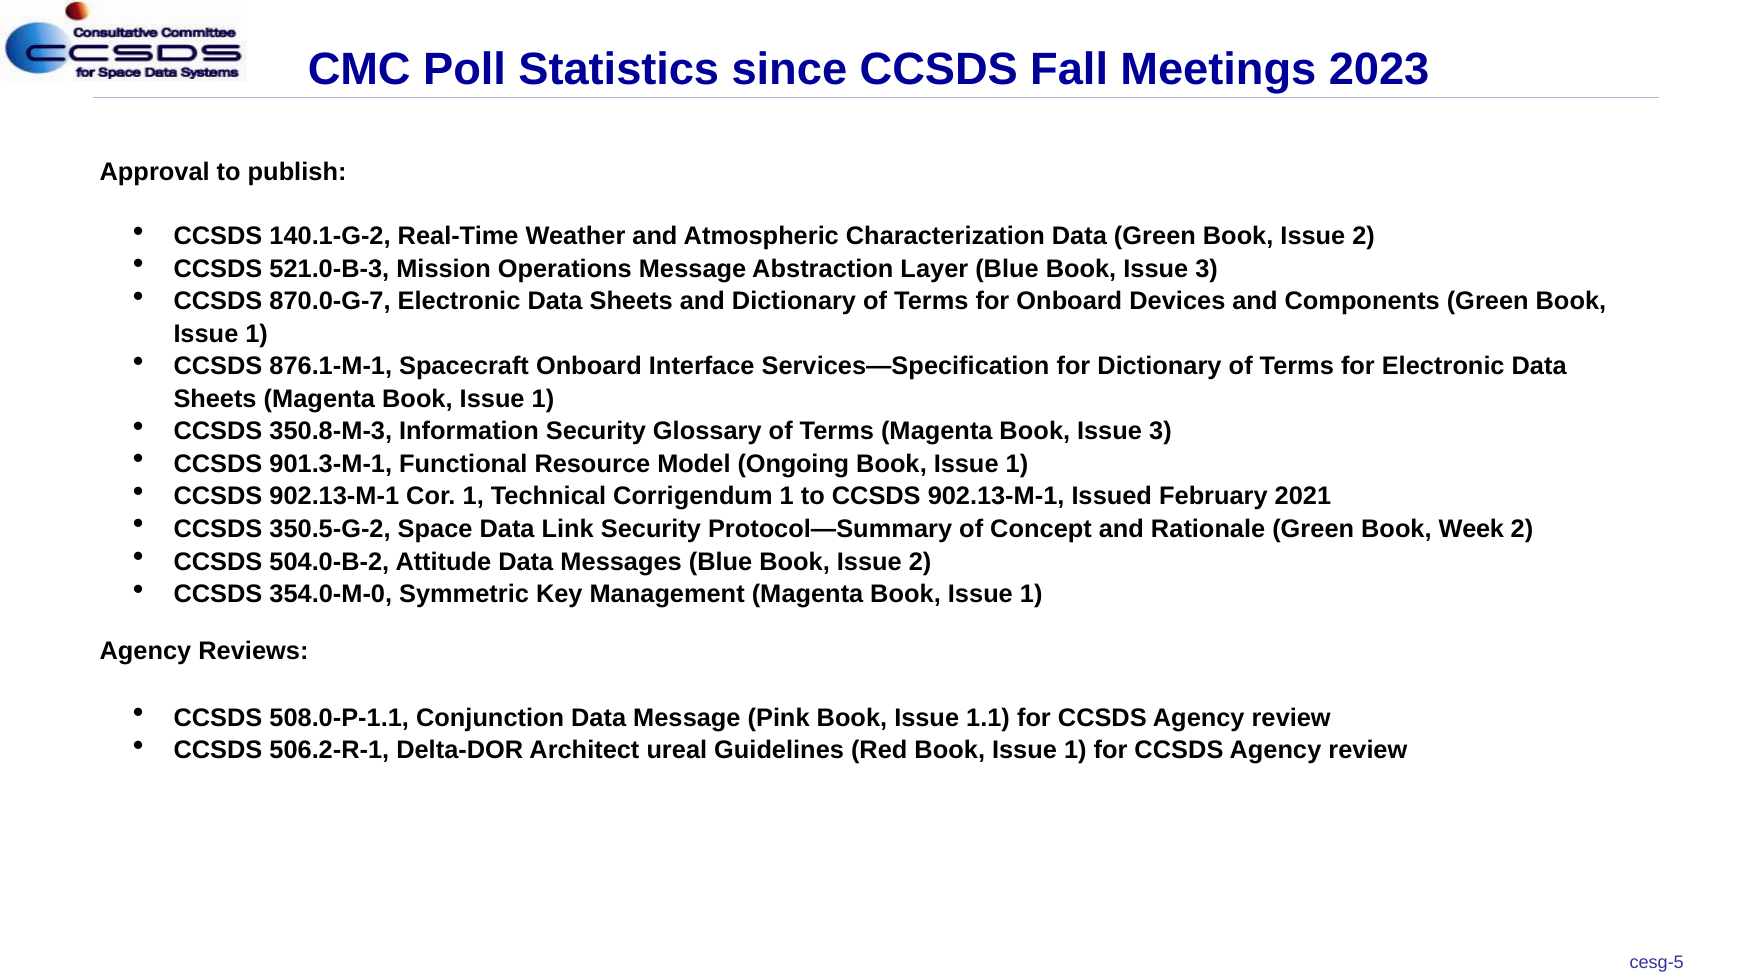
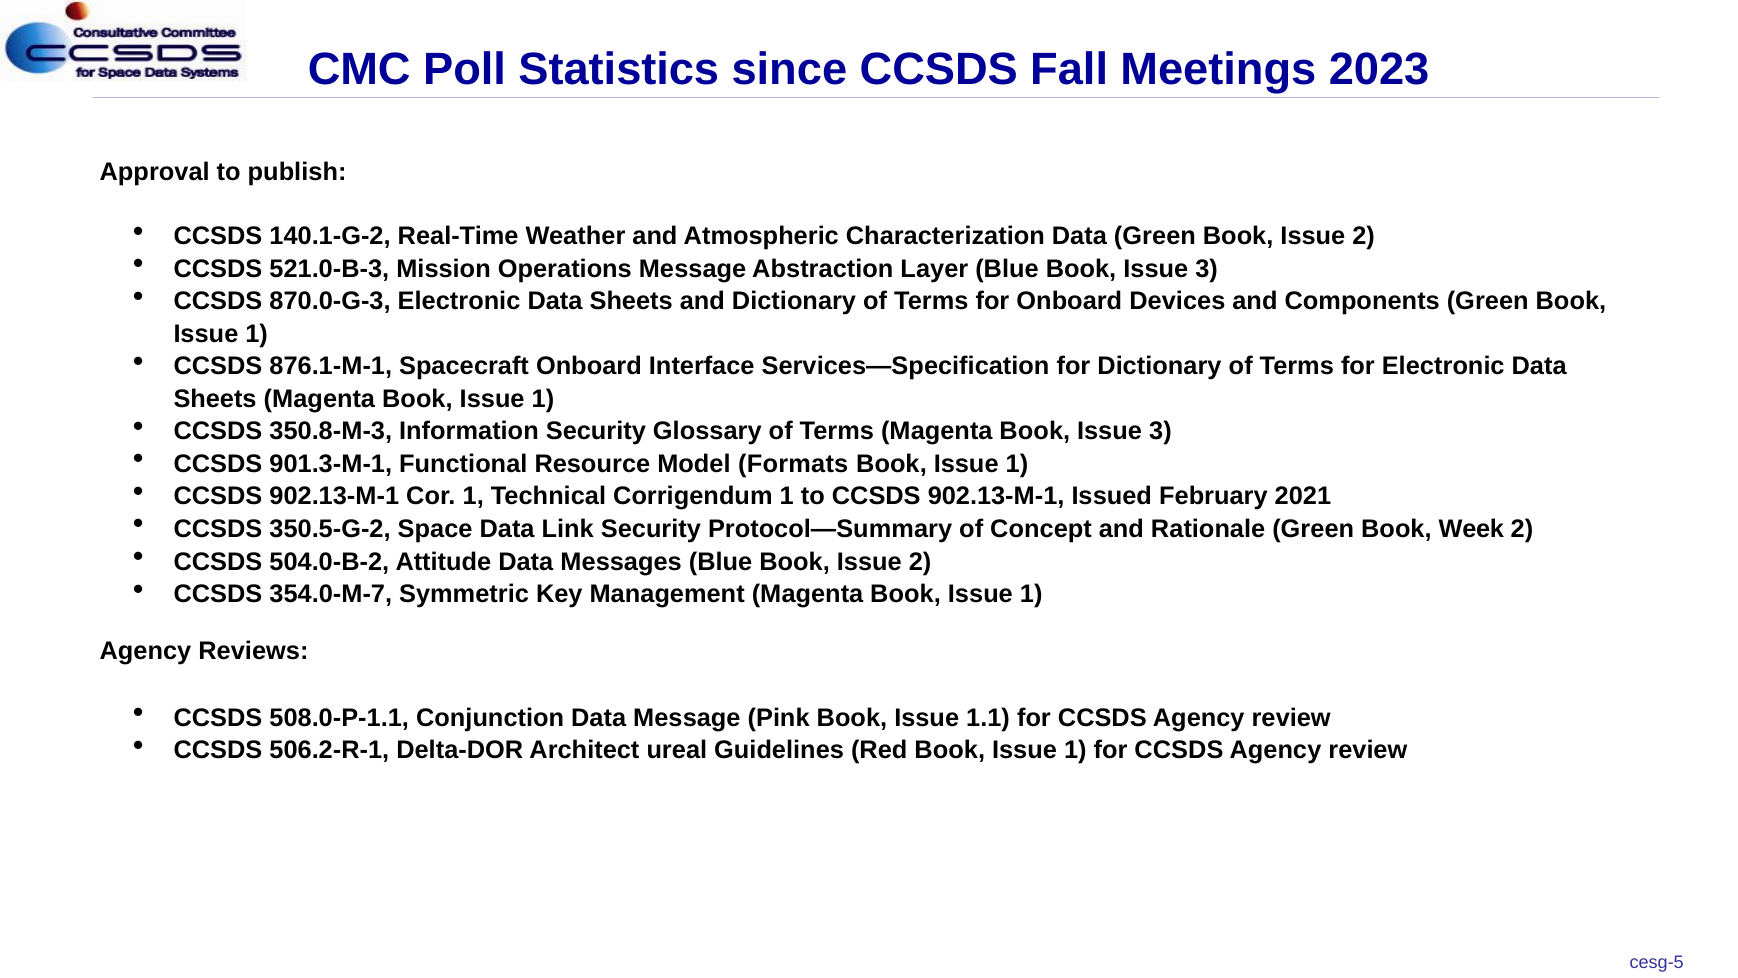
870.0-G-7: 870.0-G-7 -> 870.0-G-3 (330, 301)
Ongoing: Ongoing -> Formats (793, 464)
354.0-M-0: 354.0-M-0 -> 354.0-M-7 (331, 594)
